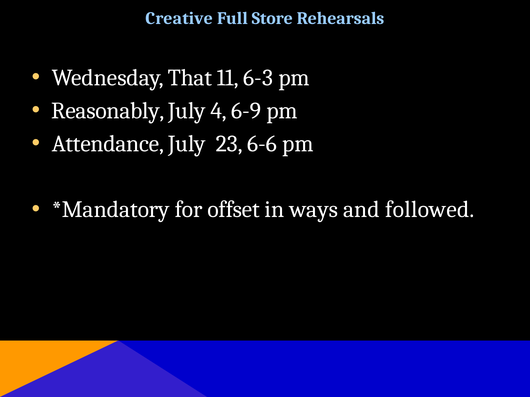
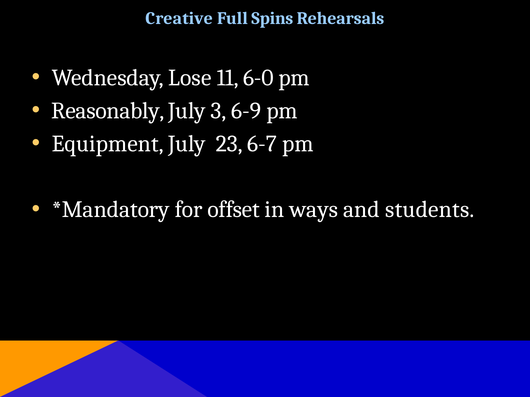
Store: Store -> Spins (273, 18)
That: That -> Lose (190, 78)
6-3: 6-3 -> 6-0 (258, 78)
4: 4 -> 3 (219, 111)
Attendance: Attendance -> Equipment (108, 144)
6-6: 6-6 -> 6-7 (262, 144)
followed: followed -> students (430, 210)
